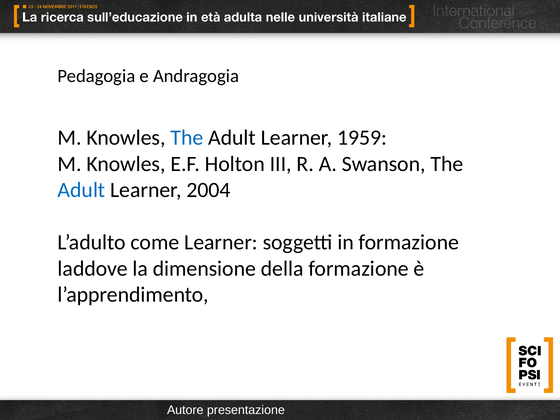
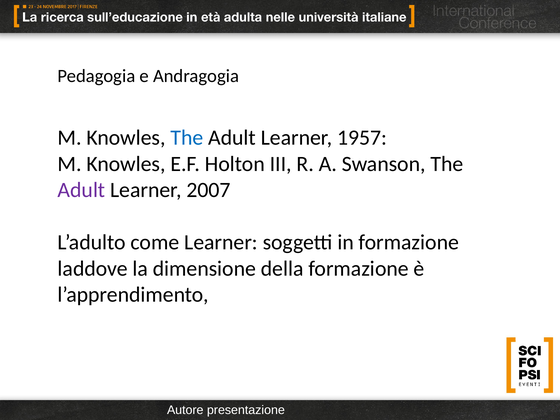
1959: 1959 -> 1957 (362, 138)
Adult colour: blue -> purple (81, 190)
2004: 2004 -> 2007 (208, 190)
